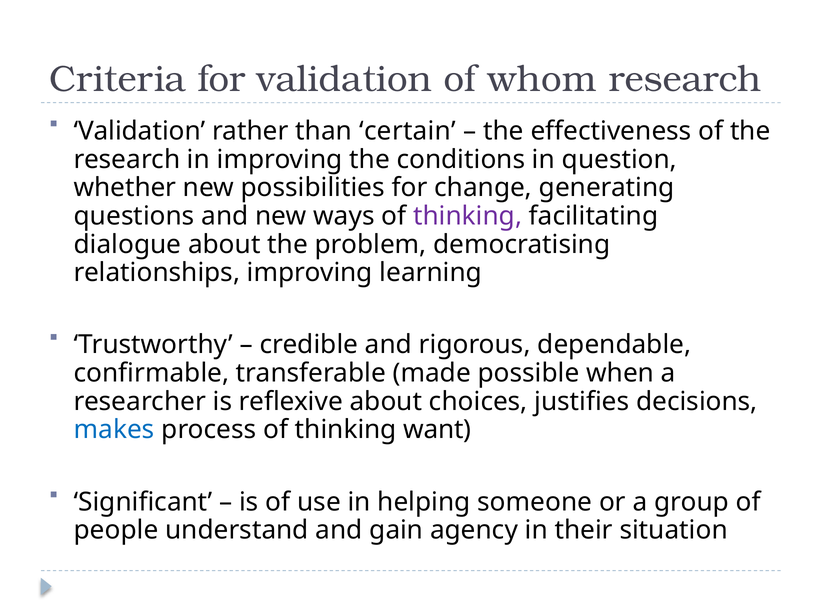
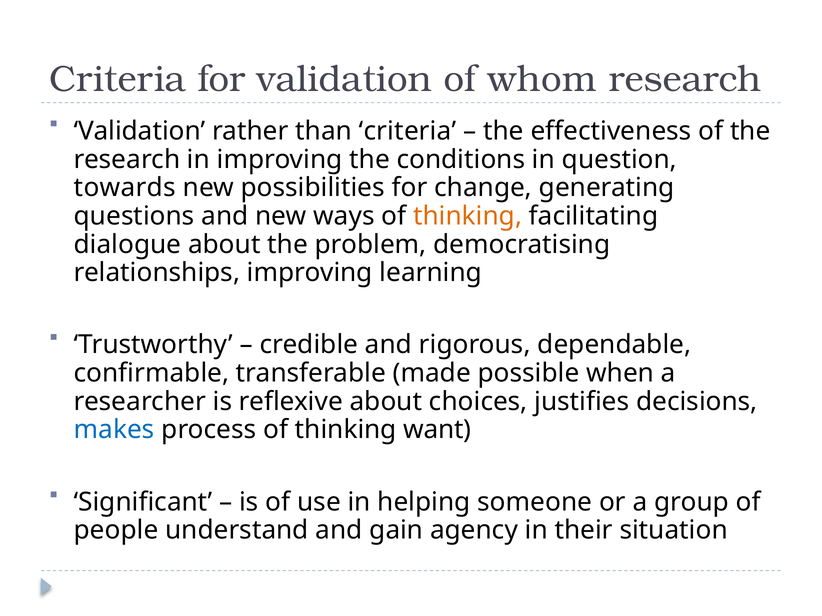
than certain: certain -> criteria (408, 131)
whether: whether -> towards (125, 188)
thinking colour: purple -> orange (468, 216)
